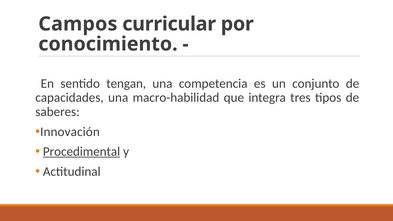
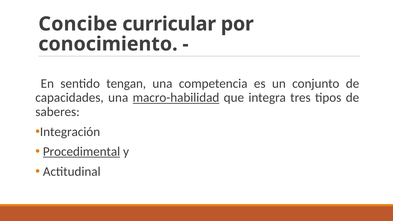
Campos: Campos -> Concibe (78, 24)
macro-habilidad underline: none -> present (176, 98)
Innovación: Innovación -> Integración (70, 132)
